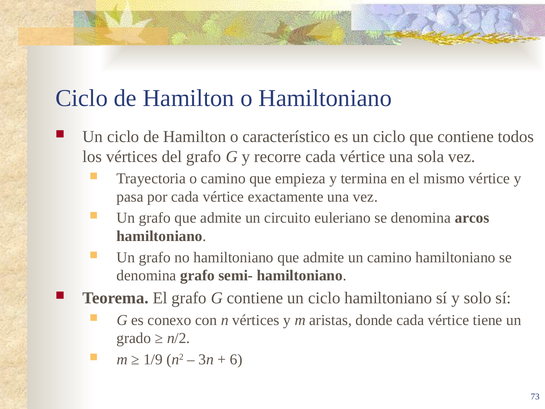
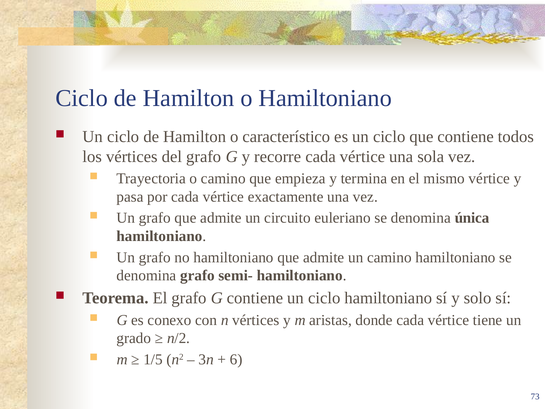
arcos: arcos -> única (472, 218)
1/9: 1/9 -> 1/5 (153, 359)
